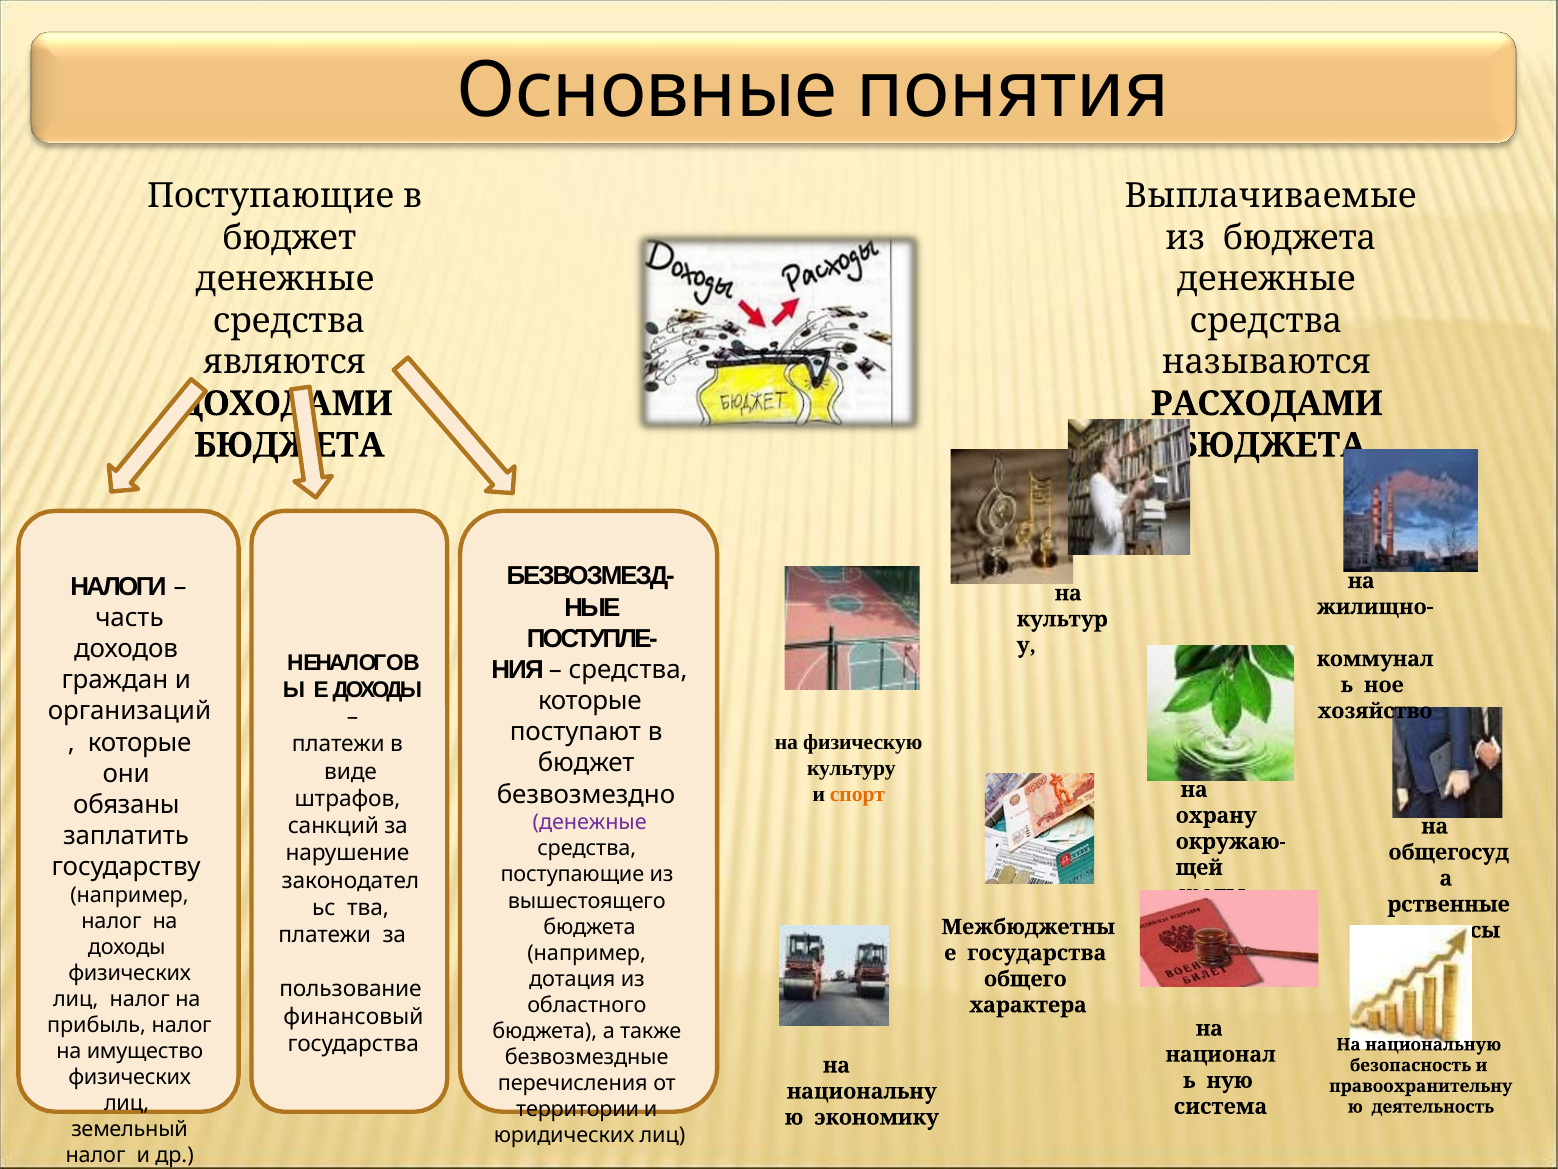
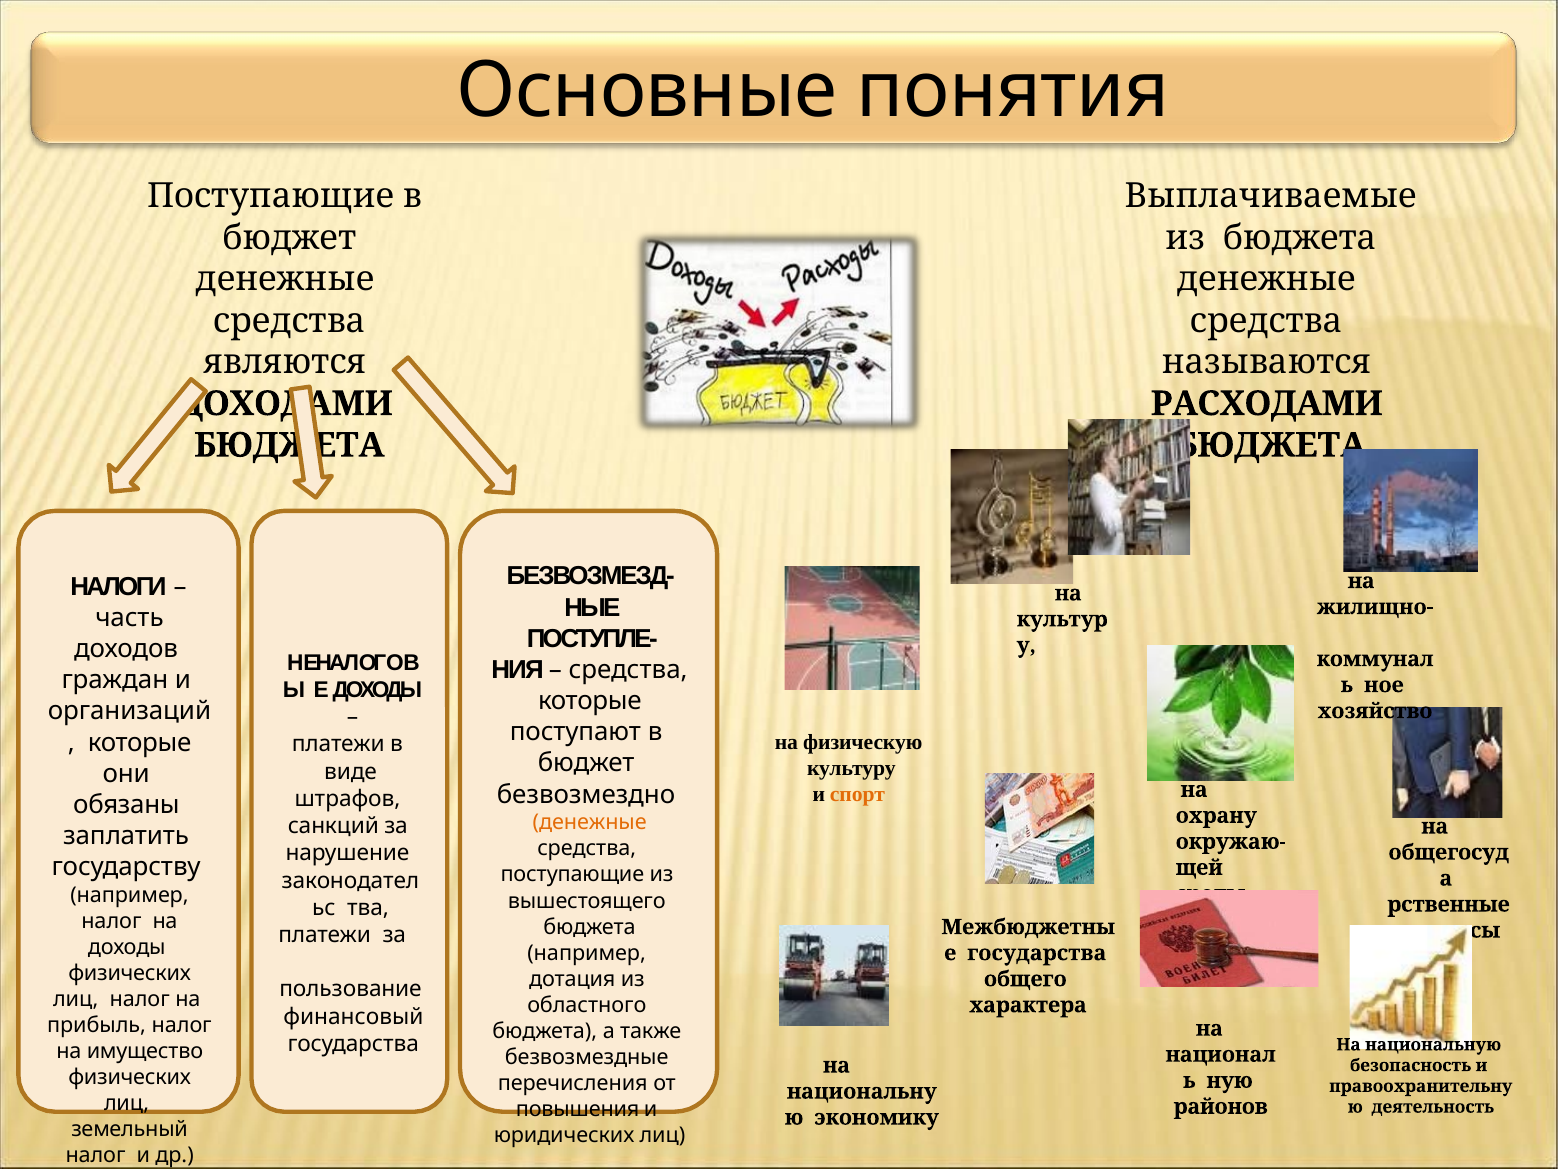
денежные colour: purple -> orange (590, 822)
система: система -> районов (1221, 1106)
территории: территории -> повышения (578, 1109)
